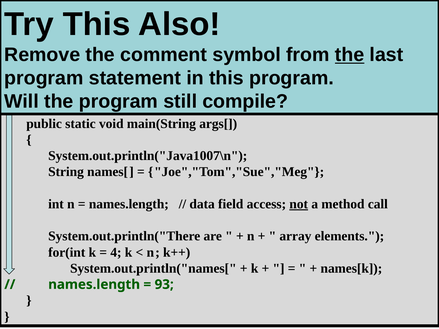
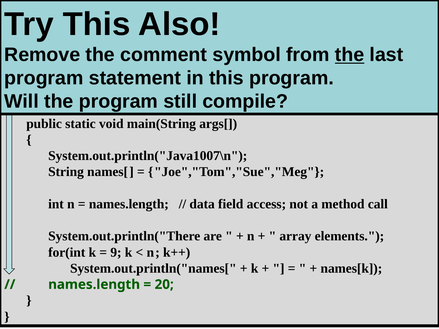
not underline: present -> none (299, 204)
4: 4 -> 9 (116, 252)
93: 93 -> 20 (164, 285)
